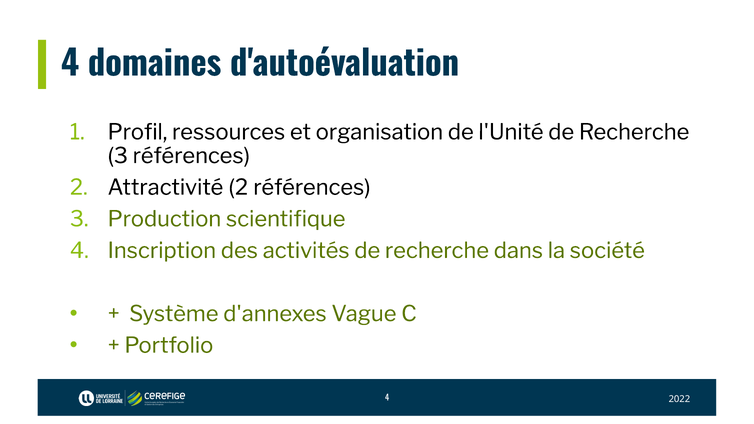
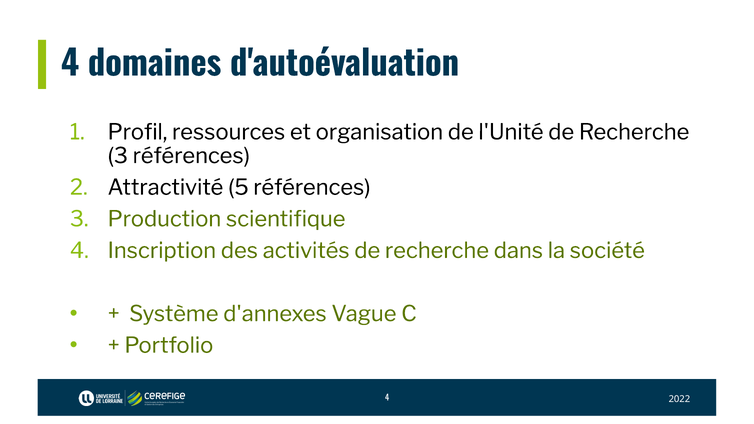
Attractivité 2: 2 -> 5 (238, 188)
